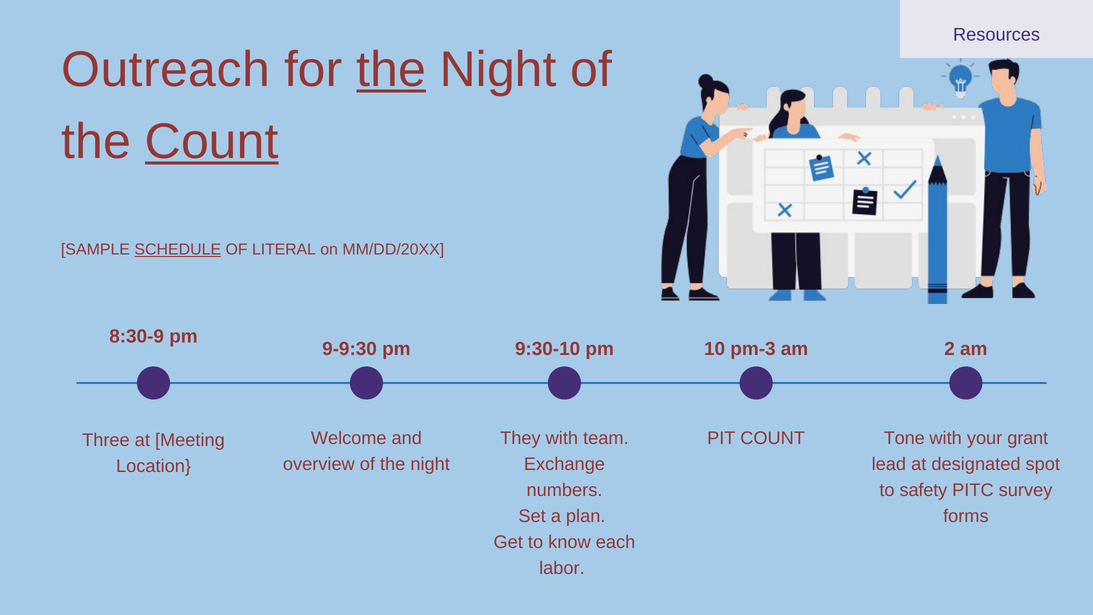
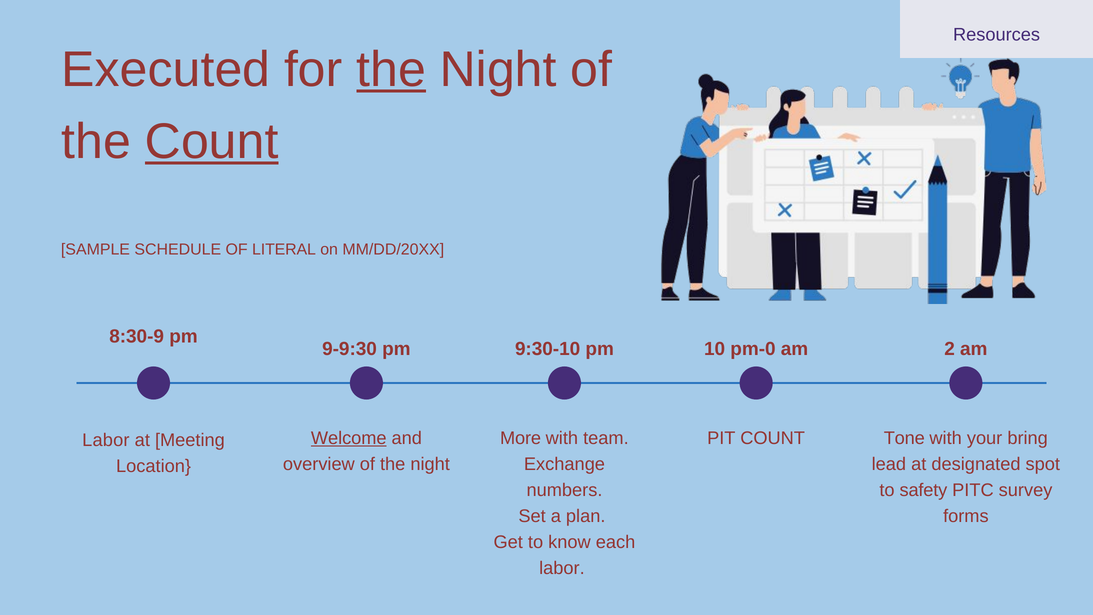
Outreach: Outreach -> Executed (166, 69)
SCHEDULE underline: present -> none (178, 249)
pm-3: pm-3 -> pm-0 (753, 349)
Welcome underline: none -> present (349, 438)
They: They -> More (521, 438)
grant: grant -> bring (1028, 438)
Three: Three -> Labor (106, 440)
